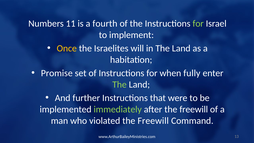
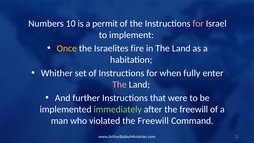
11: 11 -> 10 (71, 23)
fourth: fourth -> permit (105, 23)
for colour: light green -> pink (198, 23)
will: will -> fire (137, 48)
Promise: Promise -> Whither (57, 73)
The colour: light green -> pink (119, 84)
